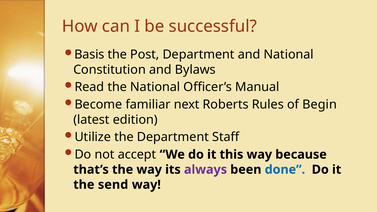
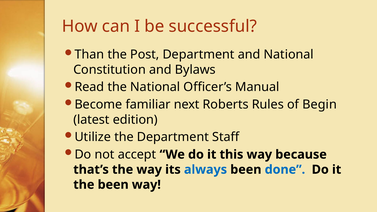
Basis: Basis -> Than (89, 55)
always colour: purple -> blue (206, 170)
the send: send -> been (113, 185)
